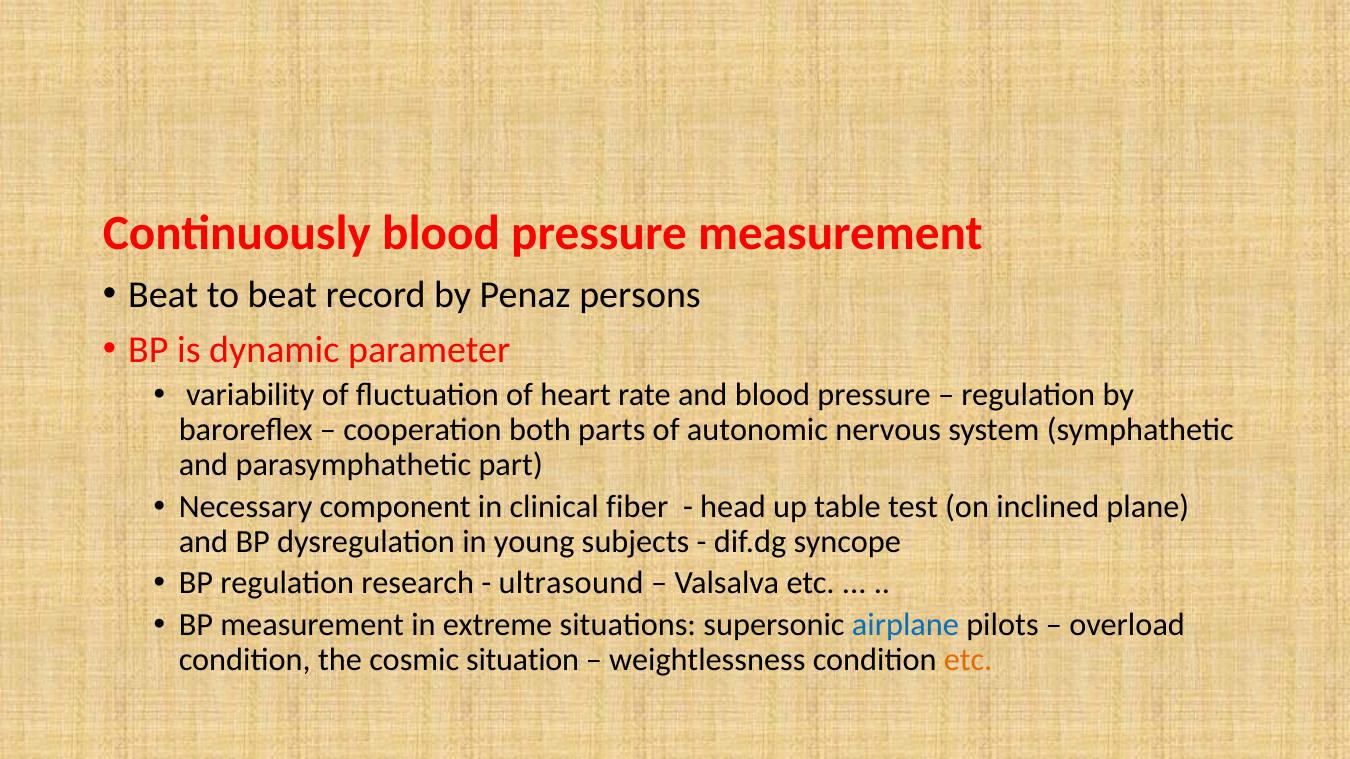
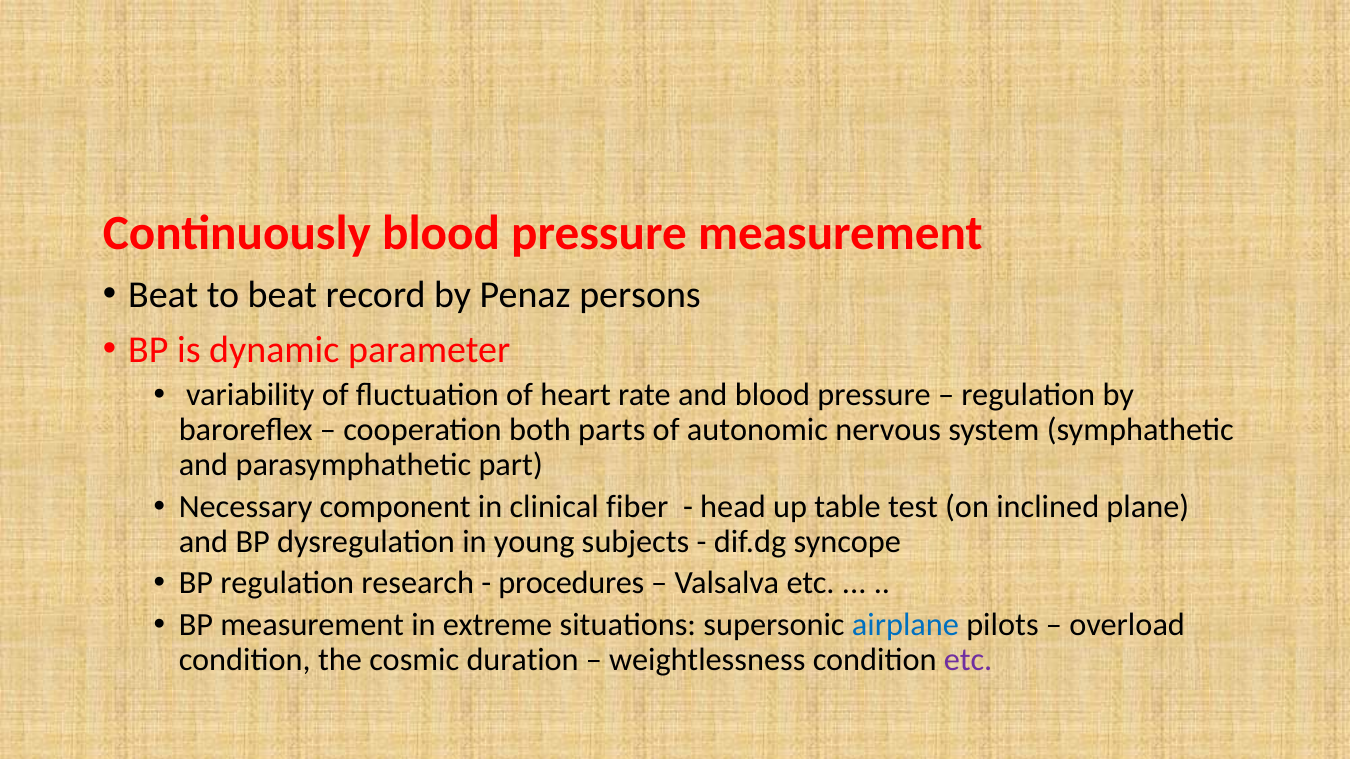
ultrasound: ultrasound -> procedures (571, 584)
situation: situation -> duration (523, 660)
etc colour: orange -> purple (968, 660)
